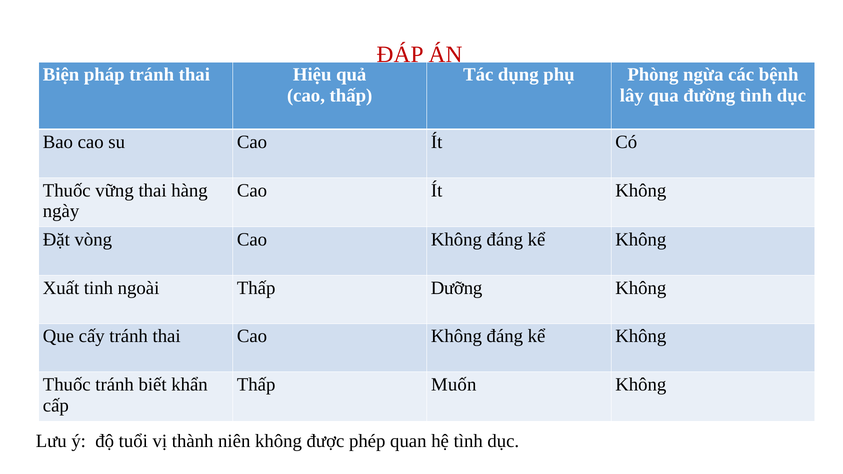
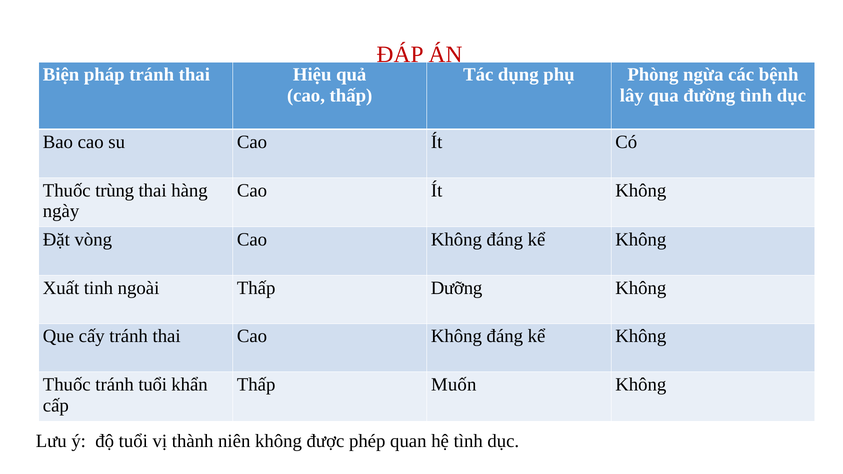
vững: vững -> trùng (115, 190)
tránh biết: biết -> tuổi (153, 385)
